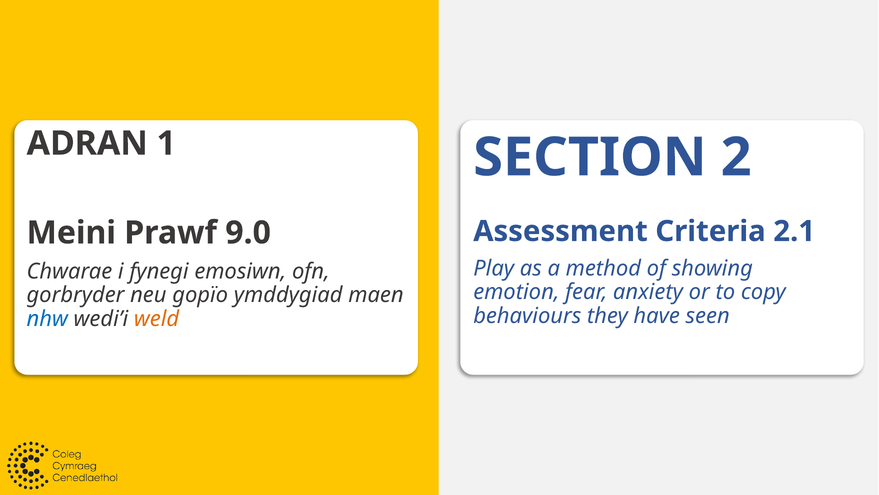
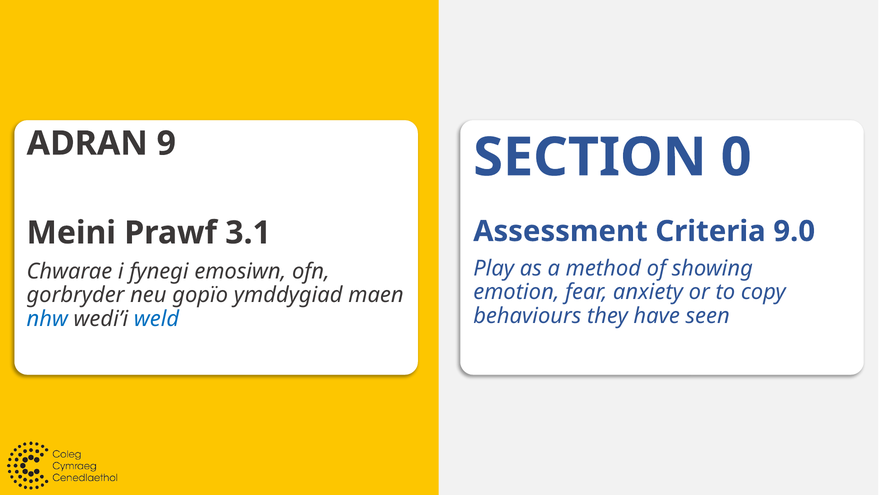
1: 1 -> 9 (166, 143)
2: 2 -> 0 (736, 157)
2.1: 2.1 -> 9.0 (794, 231)
9.0: 9.0 -> 3.1 (248, 233)
weld colour: orange -> blue (157, 318)
